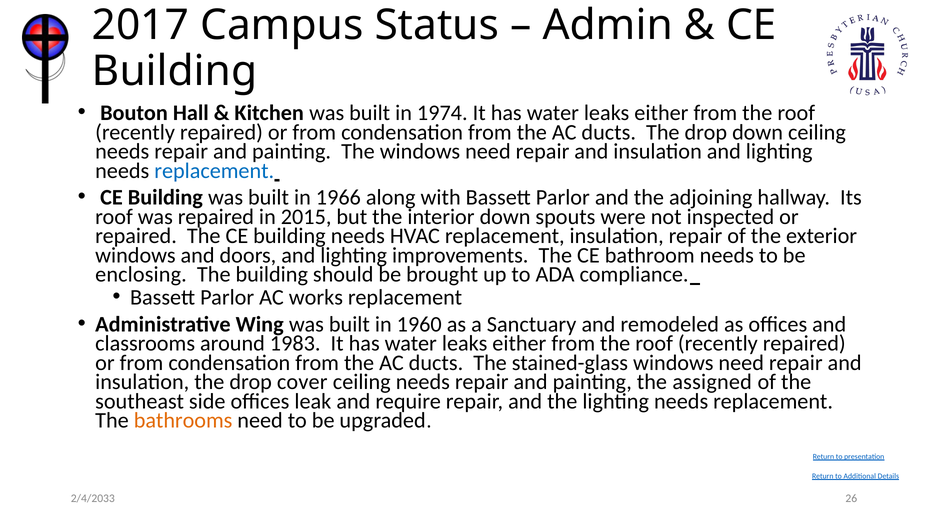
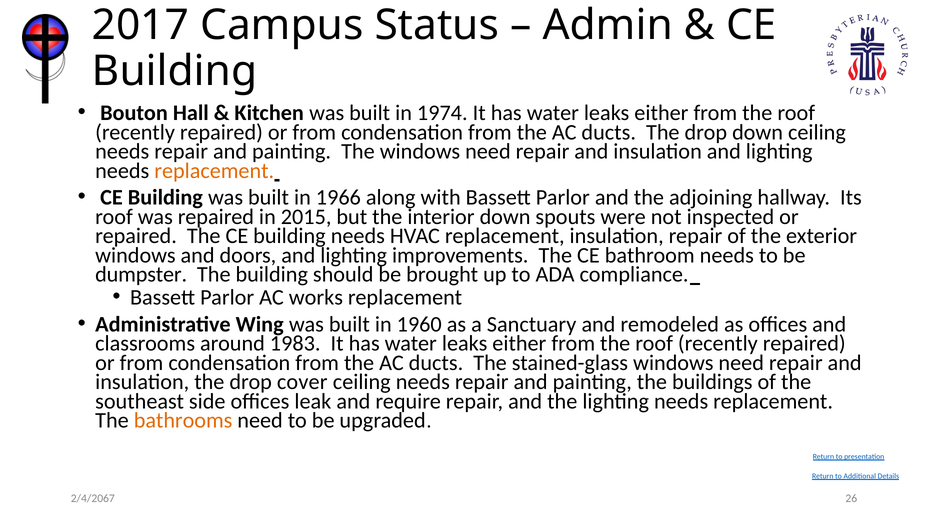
replacement colour: blue -> orange (214, 171)
enclosing: enclosing -> dumpster (141, 274)
assigned: assigned -> buildings (712, 382)
2/4/2033: 2/4/2033 -> 2/4/2067 (93, 498)
